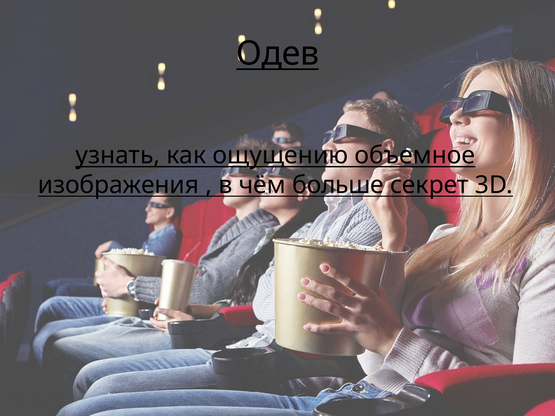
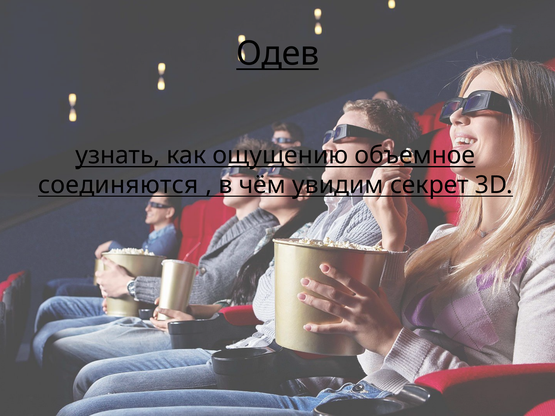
изображения: изображения -> соединяются (118, 185)
больше: больше -> увидим (338, 185)
